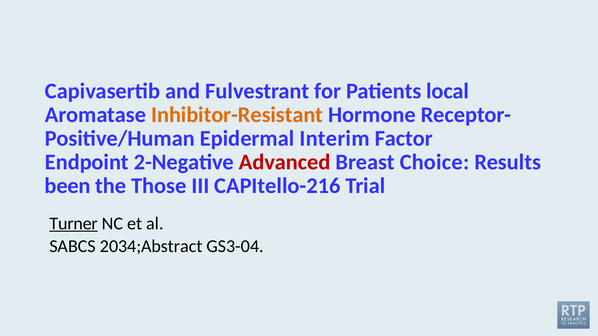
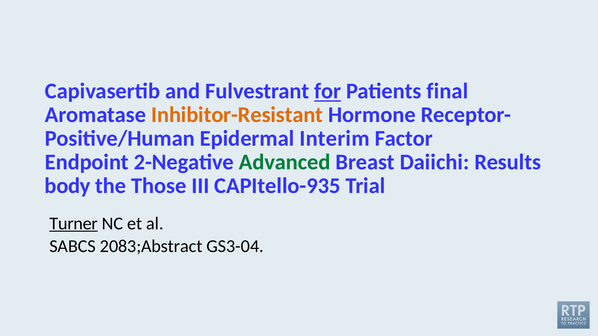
for underline: none -> present (328, 91)
local: local -> final (447, 91)
Advanced colour: red -> green (285, 162)
Choice: Choice -> Daiichi (434, 162)
been: been -> body (68, 186)
CAPItello-216: CAPItello-216 -> CAPItello-935 (277, 186)
2034;Abstract: 2034;Abstract -> 2083;Abstract (151, 247)
